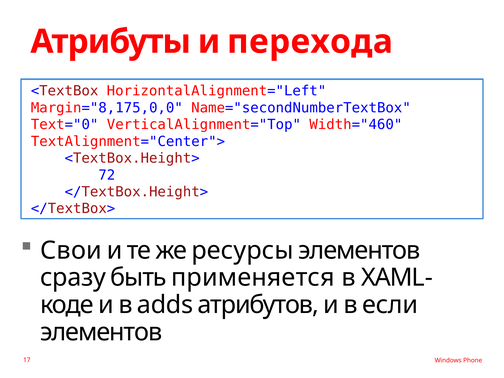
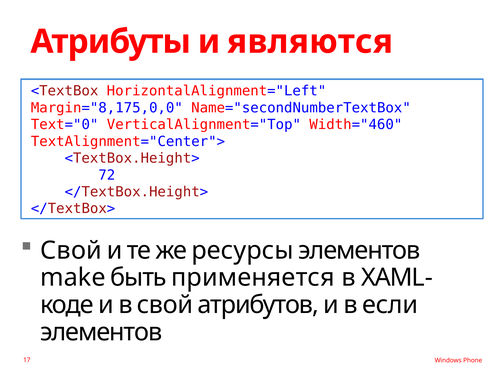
перехода: перехода -> являются (310, 42)
Свои: Свои -> Свой (71, 250)
сразу: сразу -> make (73, 278)
в adds: adds -> свой (165, 305)
